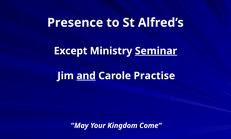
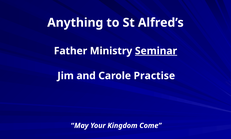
Presence: Presence -> Anything (75, 23)
Except: Except -> Father (71, 51)
and underline: present -> none (86, 75)
